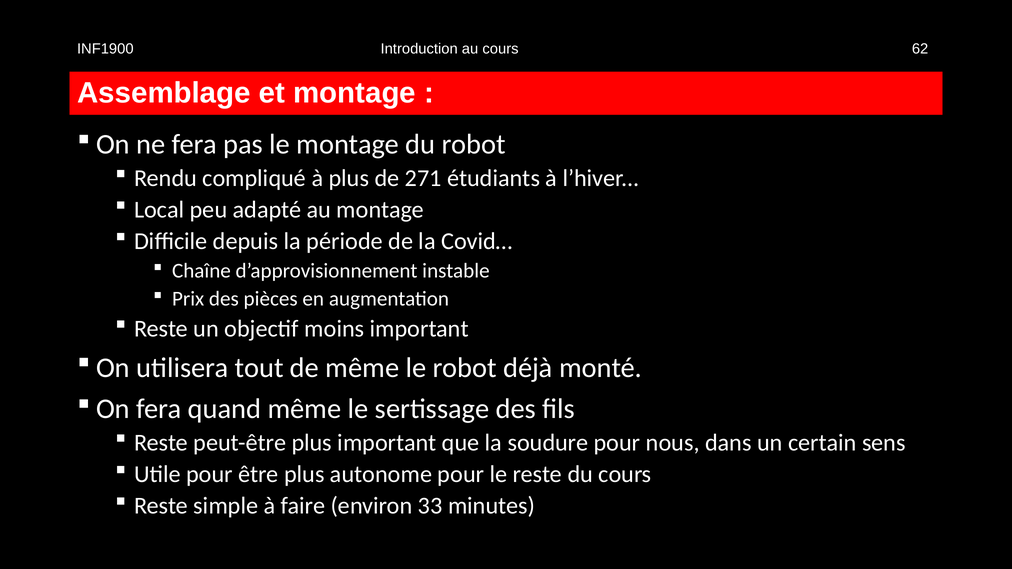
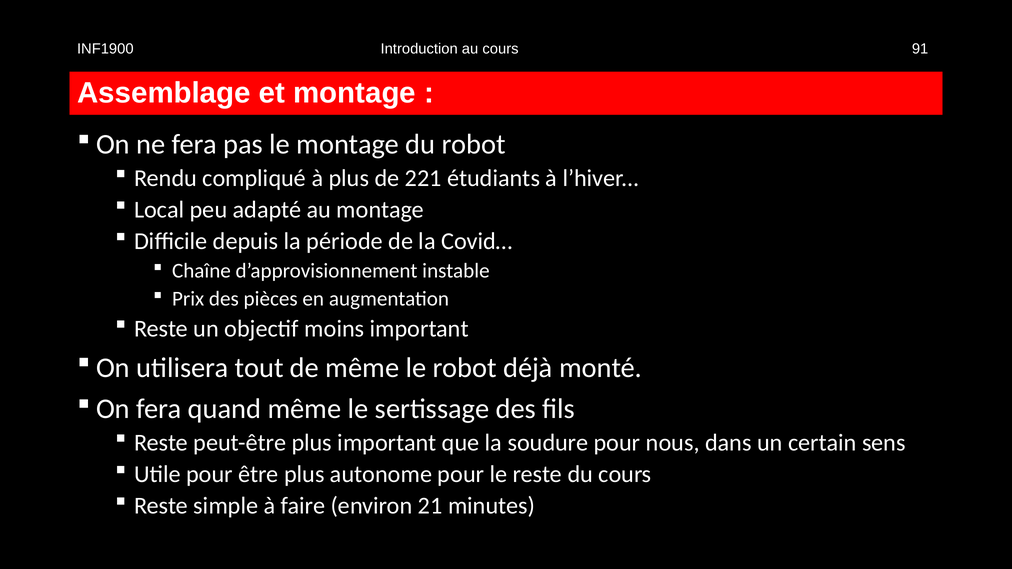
62: 62 -> 91 (920, 49)
271: 271 -> 221 (423, 178)
33: 33 -> 21 (430, 506)
